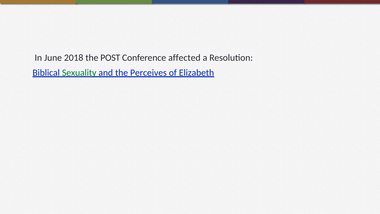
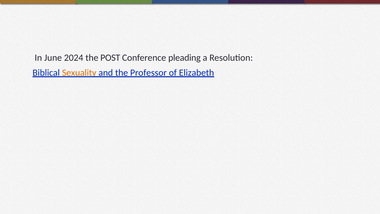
2018: 2018 -> 2024 (74, 58)
affected: affected -> pleading (184, 58)
Sexuality colour: green -> orange (79, 73)
Perceives: Perceives -> Professor (148, 73)
